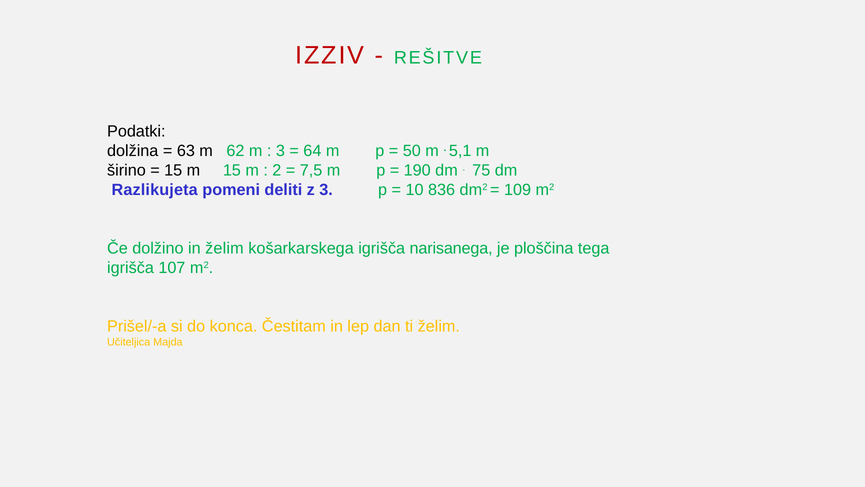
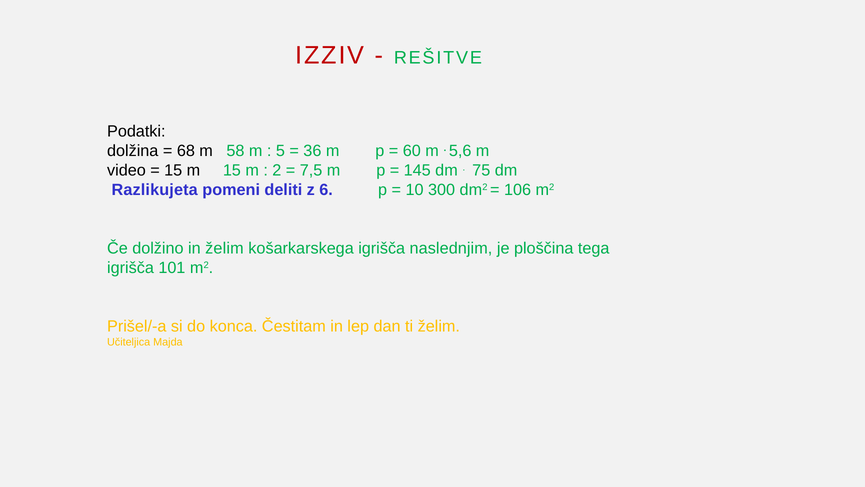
63: 63 -> 68 (186, 151)
62: 62 -> 58 (235, 151)
3: 3 -> 5 (280, 151)
64: 64 -> 36 (312, 151)
50: 50 -> 60 (412, 151)
5,1: 5,1 -> 5,6 (460, 151)
širino: širino -> video (126, 170)
190: 190 -> 145 (417, 170)
z 3: 3 -> 6 (326, 190)
836: 836 -> 300 (442, 190)
109: 109 -> 106 (518, 190)
narisanega: narisanega -> naslednjim (451, 248)
107: 107 -> 101 (172, 268)
